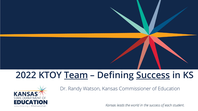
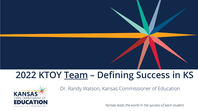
Success underline: present -> none (153, 76)
